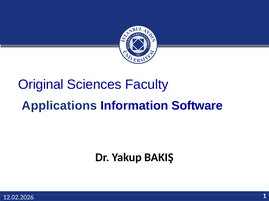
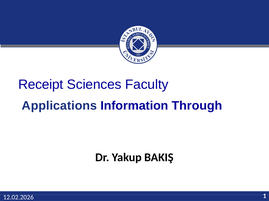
Original: Original -> Receipt (41, 85)
Software: Software -> Through (197, 106)
